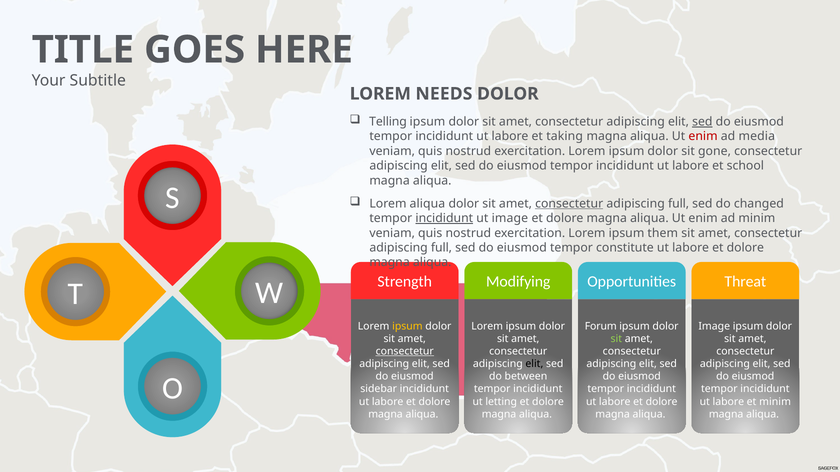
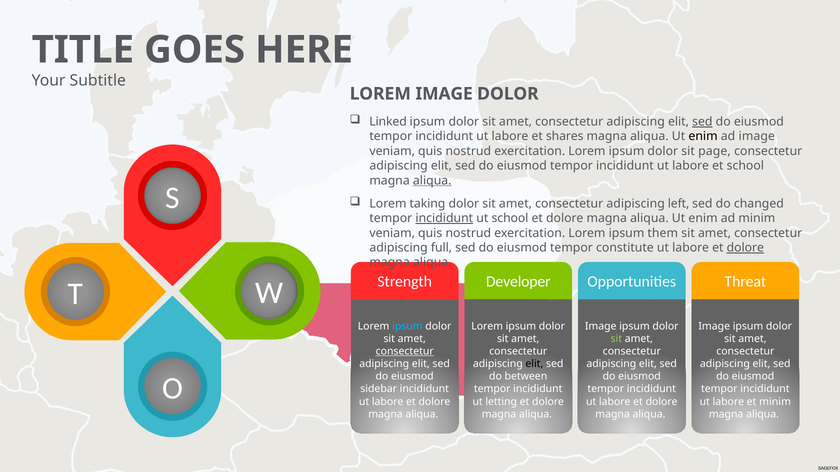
LOREM NEEDS: NEEDS -> IMAGE (444, 94)
Telling: Telling -> Linked (388, 122)
taking: taking -> shares (565, 137)
enim colour: red -> black (703, 137)
ad media: media -> image (757, 137)
gone: gone -> page (714, 151)
aliqua underline: none -> present (432, 181)
Lorem aliqua: aliqua -> taking (427, 204)
consectetur underline: present -> none (569, 204)
full: full -> left (679, 204)
ut image: image -> school (510, 219)
dolore underline: none -> present (745, 248)
Modifying: Modifying -> Developer (518, 282)
ipsum colour: yellow -> light blue (407, 326)
Forum: Forum -> Image (601, 326)
